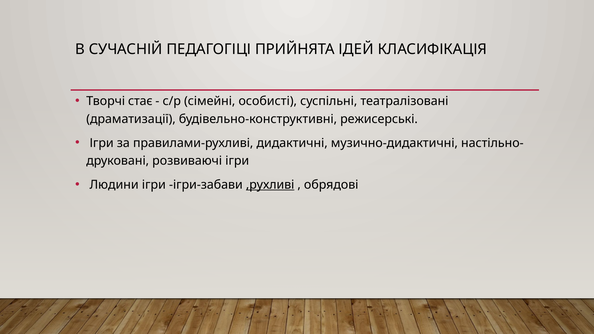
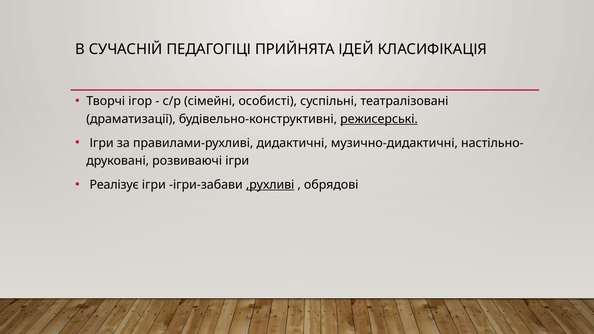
стає: стає -> ігор (140, 101)
режисерські underline: none -> present (379, 119)
Людини: Людини -> Реалізує (114, 185)
